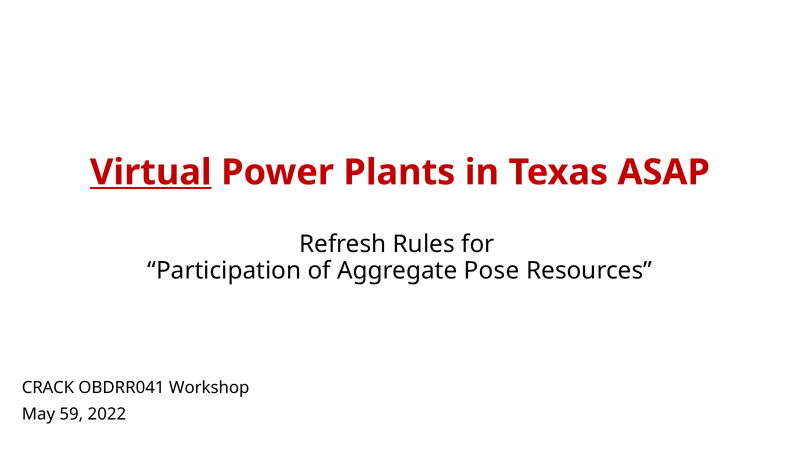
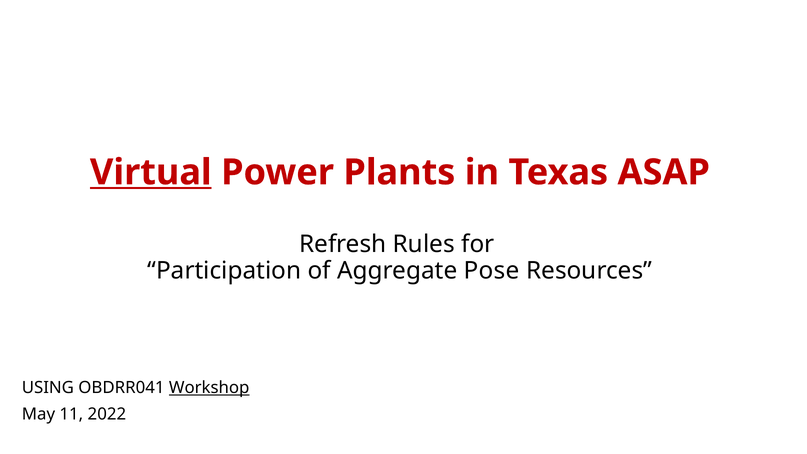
CRACK: CRACK -> USING (48, 388)
Workshop underline: none -> present (209, 388)
59: 59 -> 11 (71, 414)
